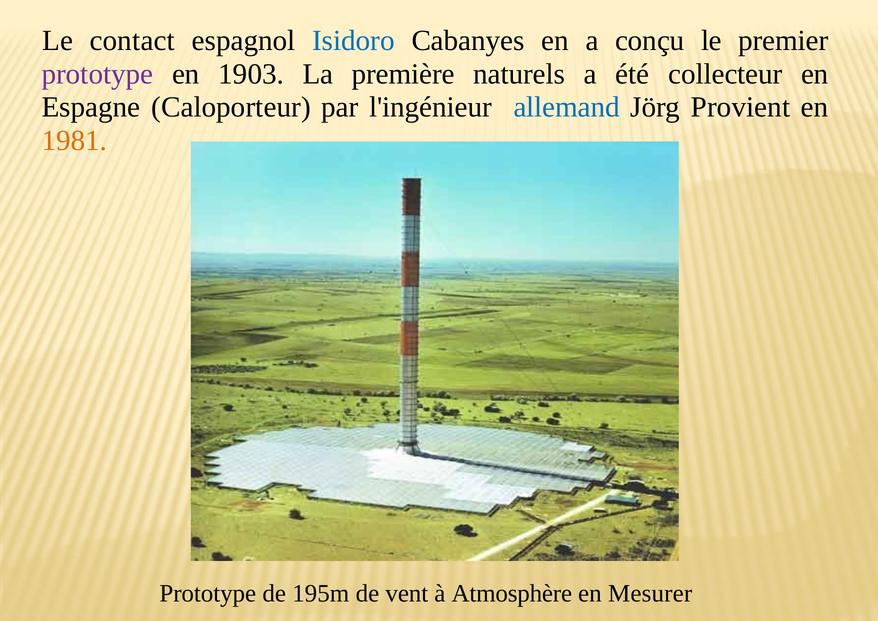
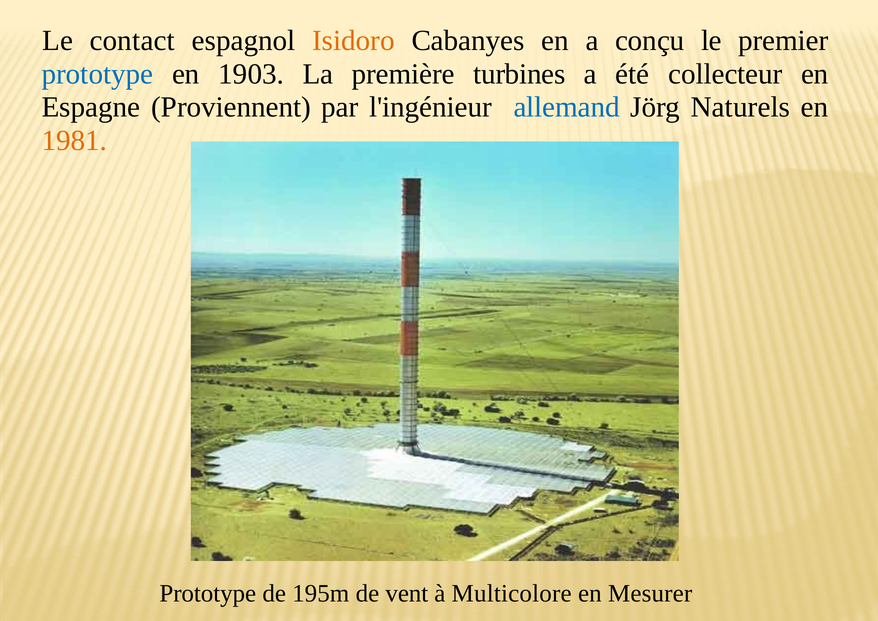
Isidoro colour: blue -> orange (353, 41)
prototype colour: purple -> blue (97, 74)
naturels: naturels -> turbines (519, 74)
Caloporteur: Caloporteur -> Proviennent (231, 107)
Provient: Provient -> Naturels (740, 107)
Atmosphère: Atmosphère -> Multicolore (512, 593)
